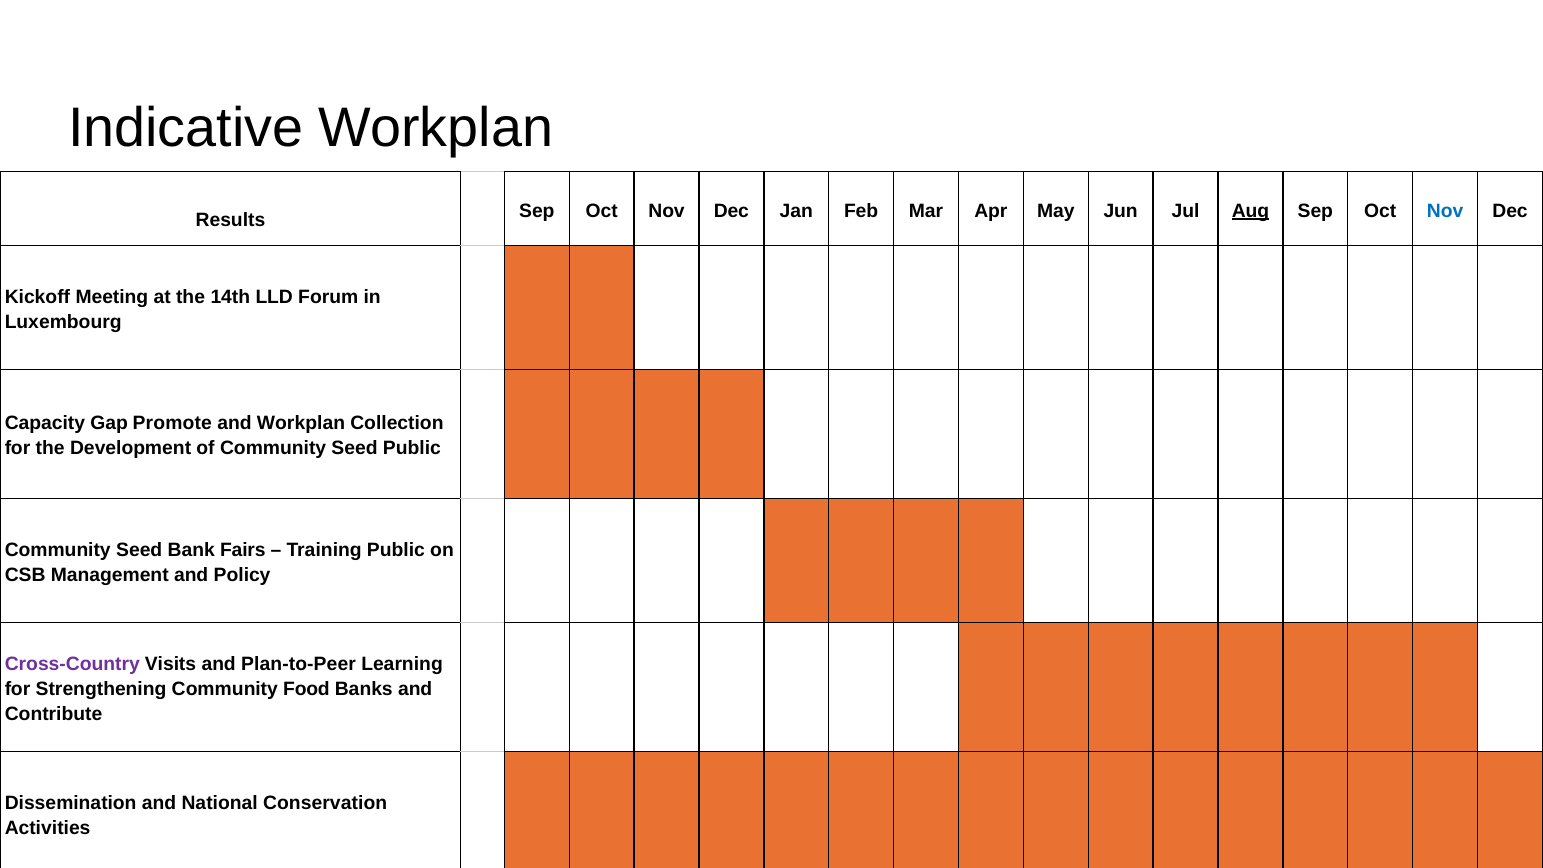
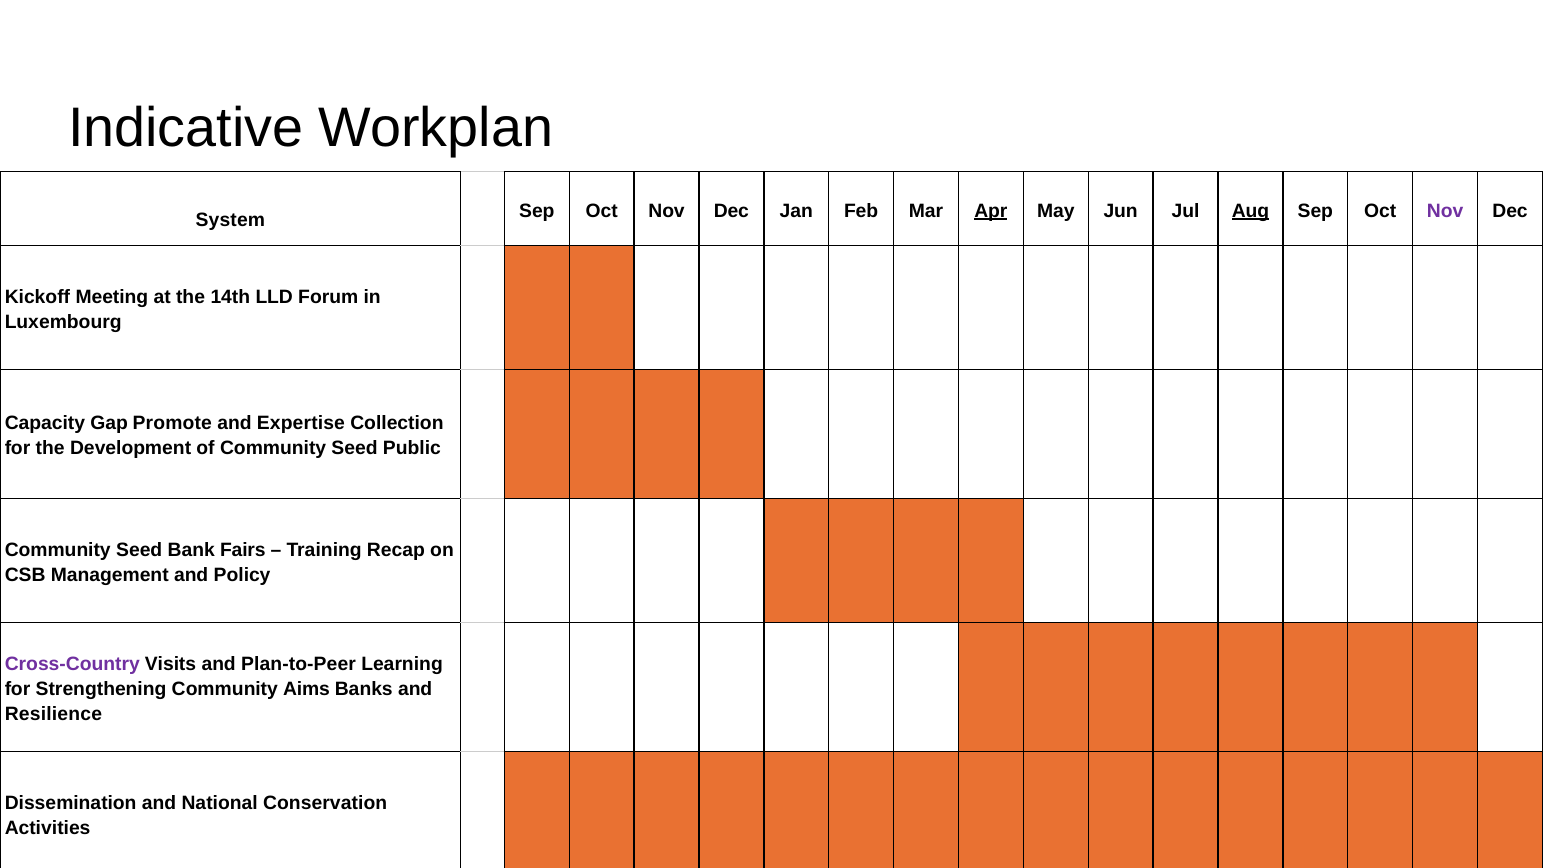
Results: Results -> System (230, 220)
Apr underline: none -> present (991, 211)
Nov colour: blue -> purple (1445, 211)
and Workplan: Workplan -> Expertise (301, 424)
Training Public: Public -> Recap (396, 550)
Food: Food -> Aims (306, 689)
Contribute: Contribute -> Resilience (53, 714)
